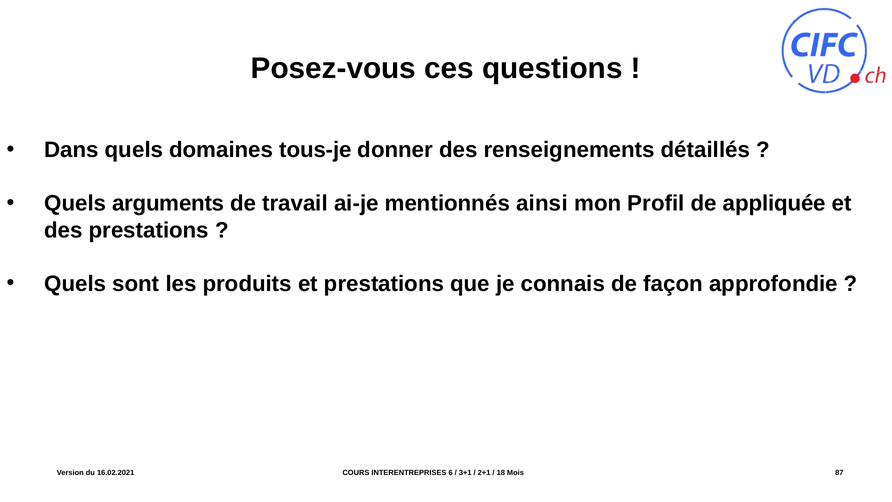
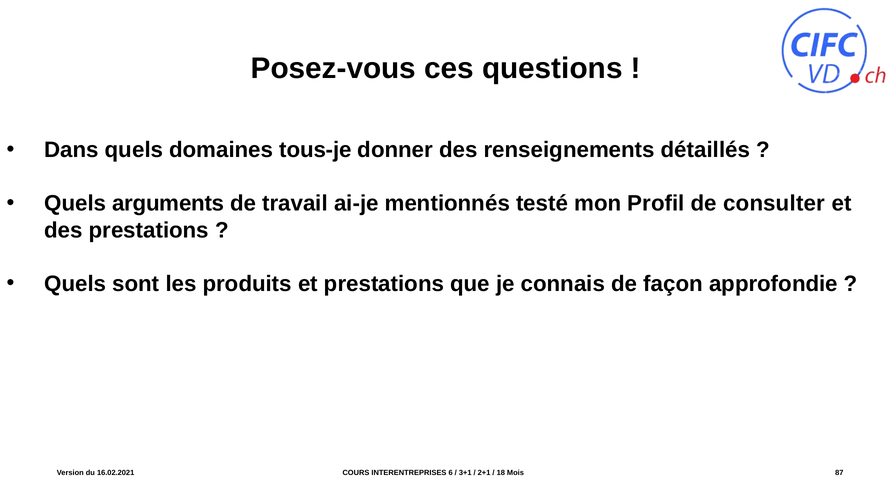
ainsi: ainsi -> testé (542, 203)
appliquée: appliquée -> consulter (774, 203)
